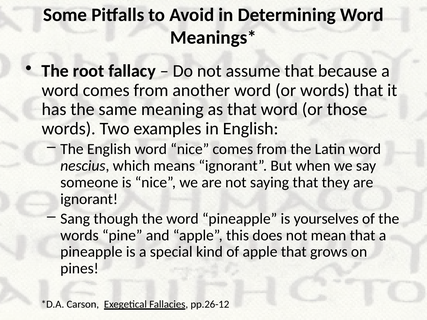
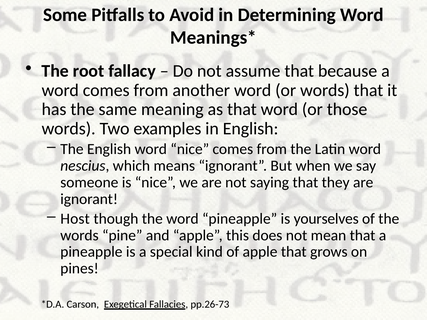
Sang: Sang -> Host (75, 219)
pp.26-12: pp.26-12 -> pp.26-73 (210, 305)
